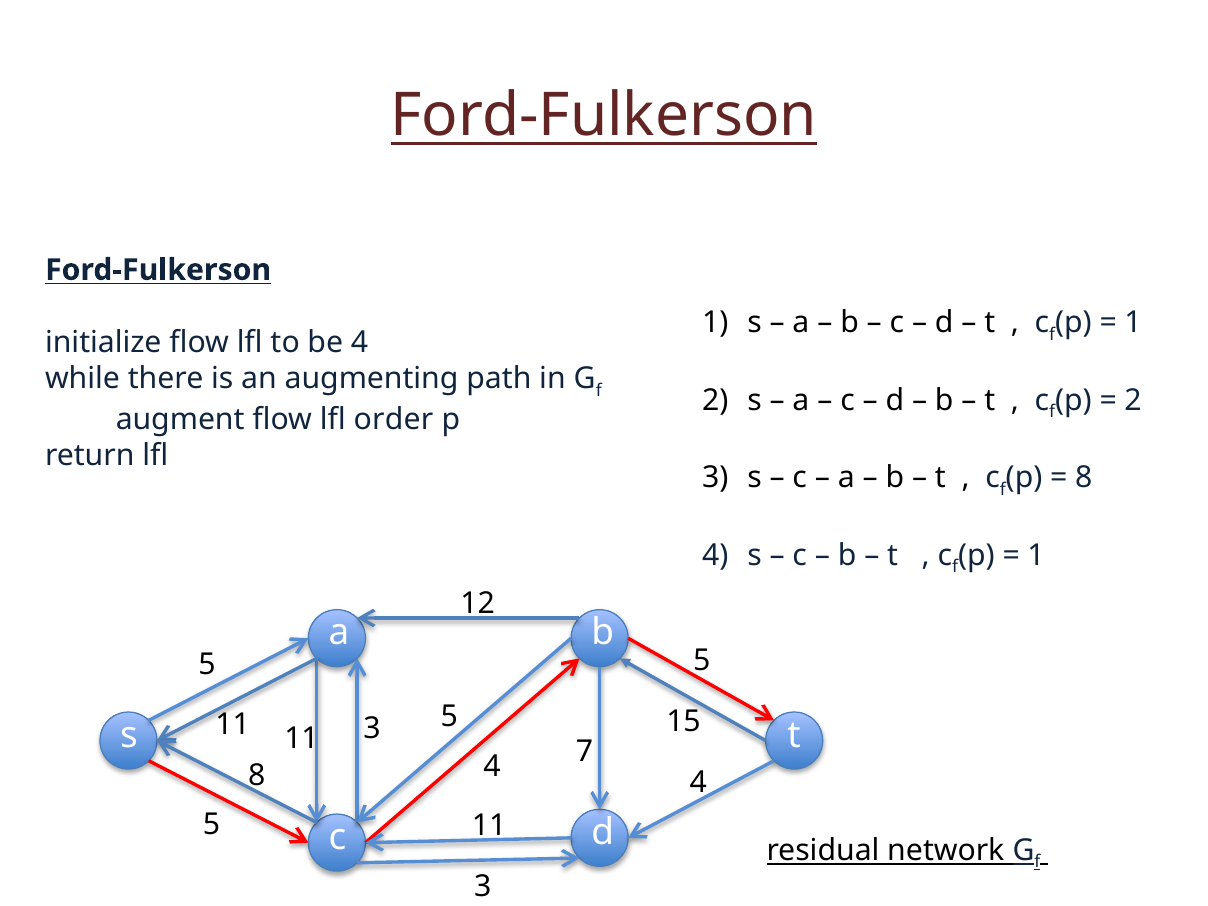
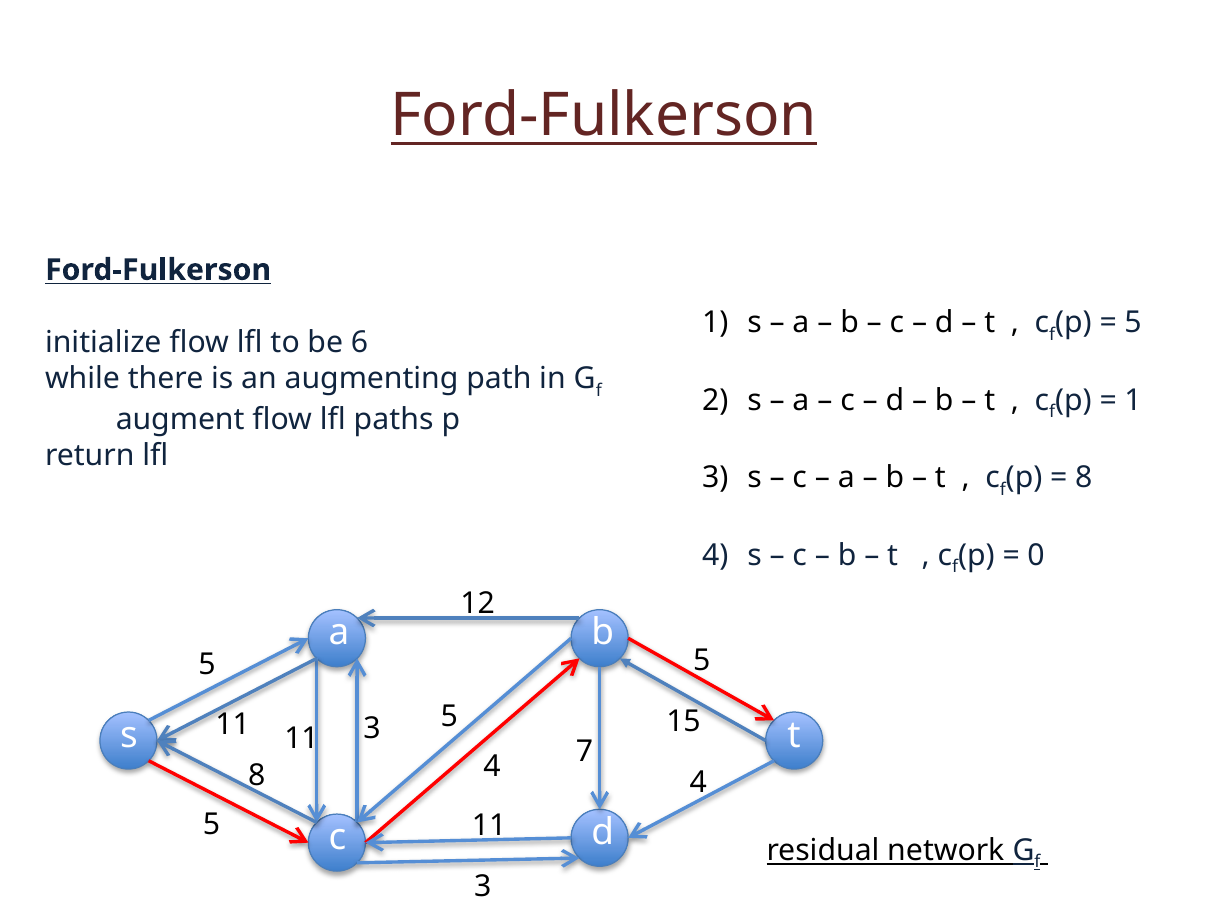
1: 1 -> 5 (1133, 323)
be 4: 4 -> 6 (360, 342)
2: 2 -> 1 (1133, 400)
order: order -> paths (394, 420)
1: 1 -> 0 (1036, 555)
